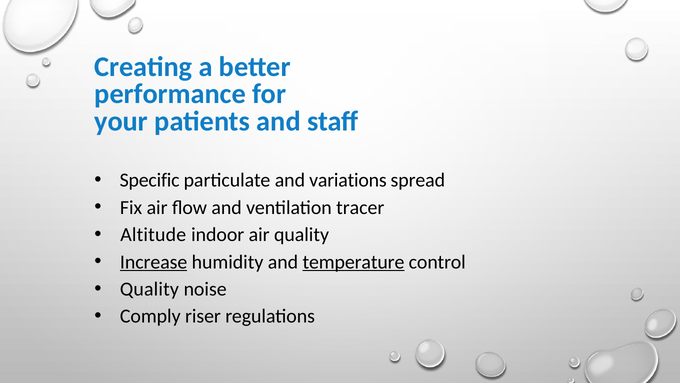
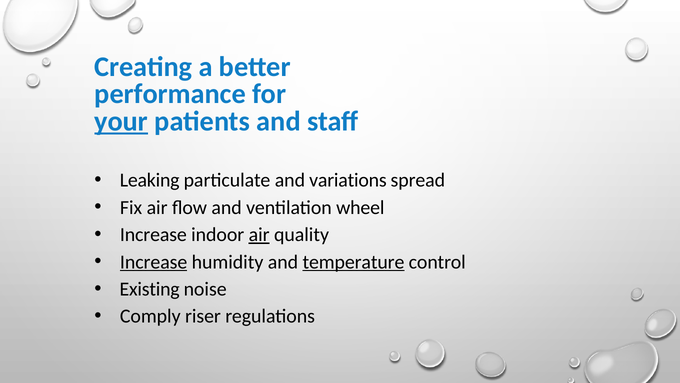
your underline: none -> present (121, 121)
Specific: Specific -> Leaking (150, 180)
tracer: tracer -> wheel (360, 207)
Altitude: Altitude -> Increase (153, 234)
air underline: none -> present (259, 234)
Quality: Quality -> Existing (150, 289)
